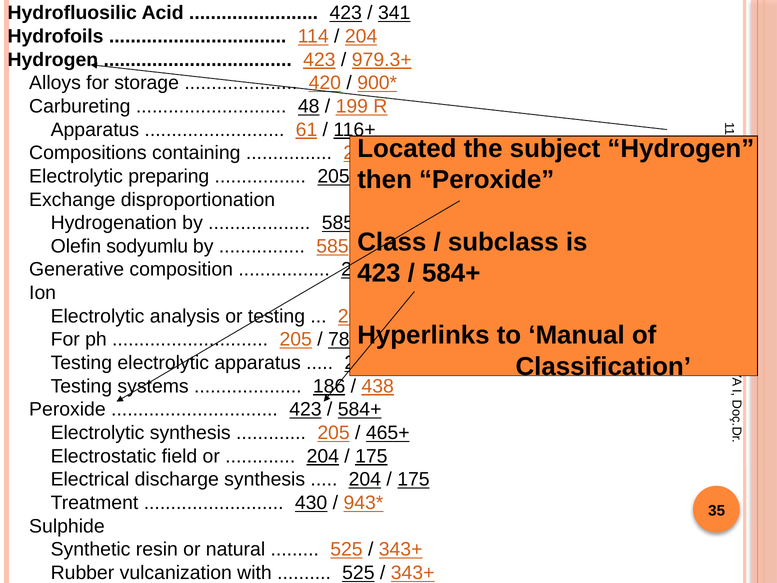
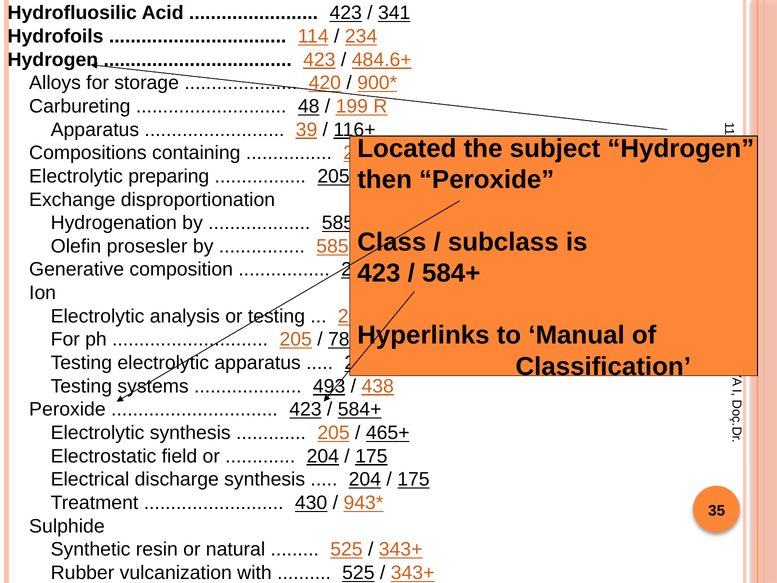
204: 204 -> 234 (361, 36)
979.3+: 979.3+ -> 484.6+ (382, 60)
61: 61 -> 39 (307, 130)
sodyumlu: sodyumlu -> prosesler (147, 246)
186: 186 -> 493 (329, 386)
